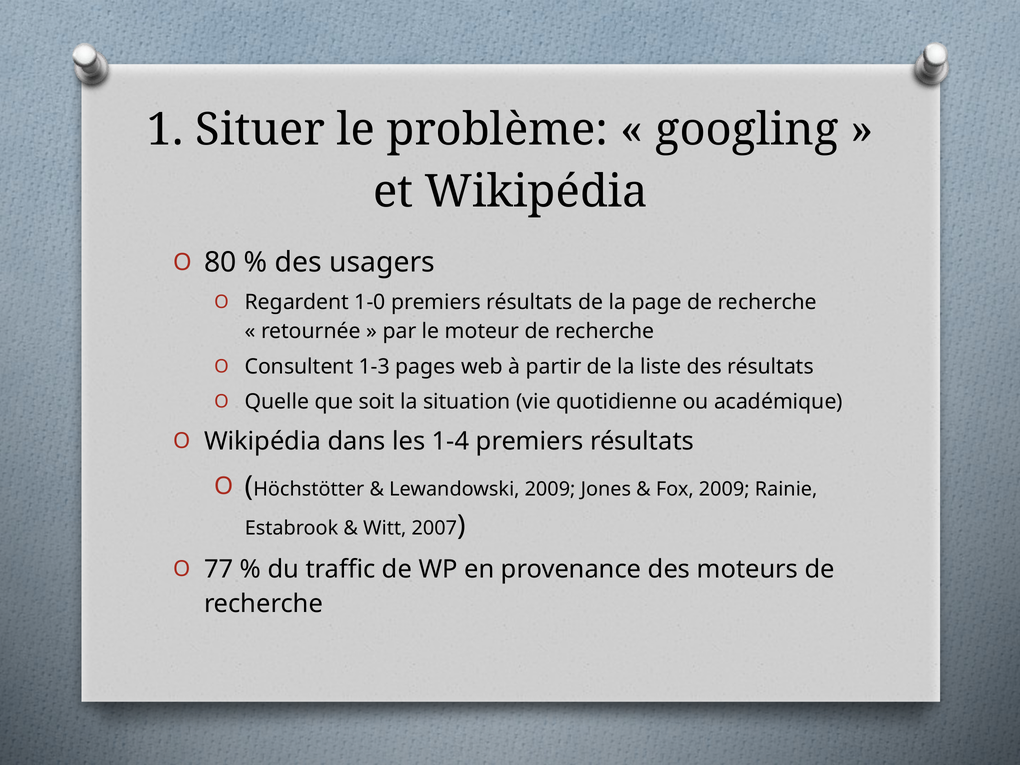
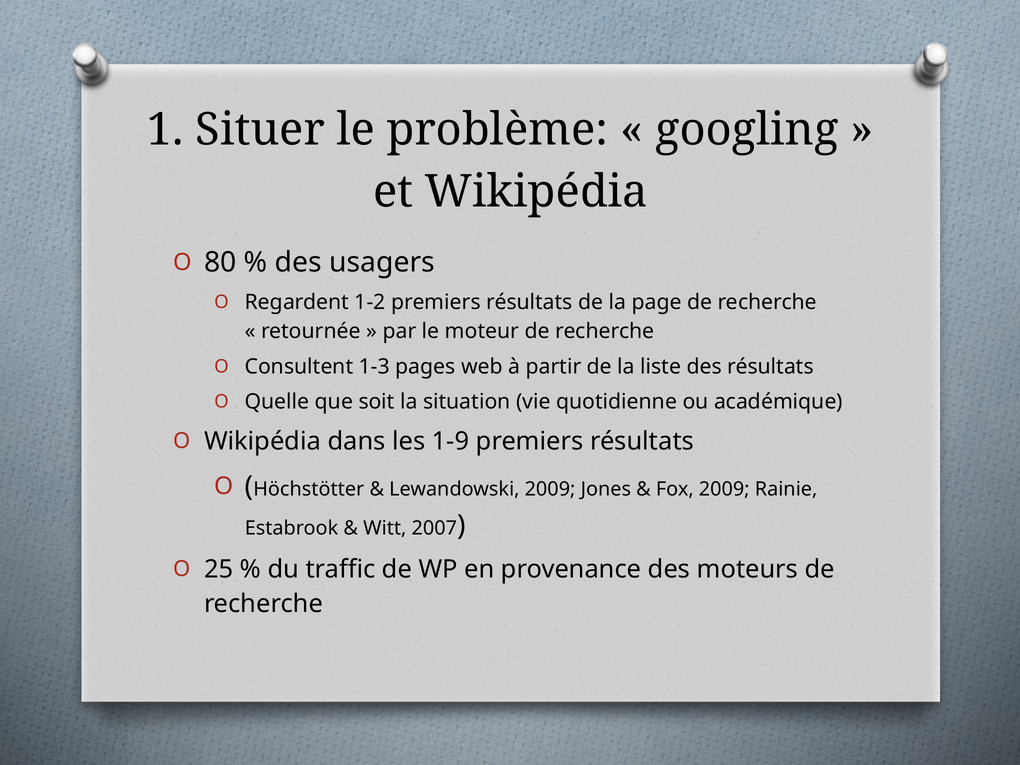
1-0: 1-0 -> 1-2 (370, 302)
1-4: 1-4 -> 1-9 (451, 441)
77: 77 -> 25 (219, 569)
